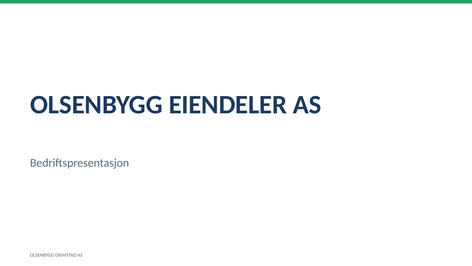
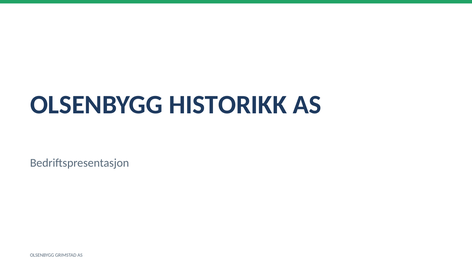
EIENDELER: EIENDELER -> HISTORIKK (228, 105)
